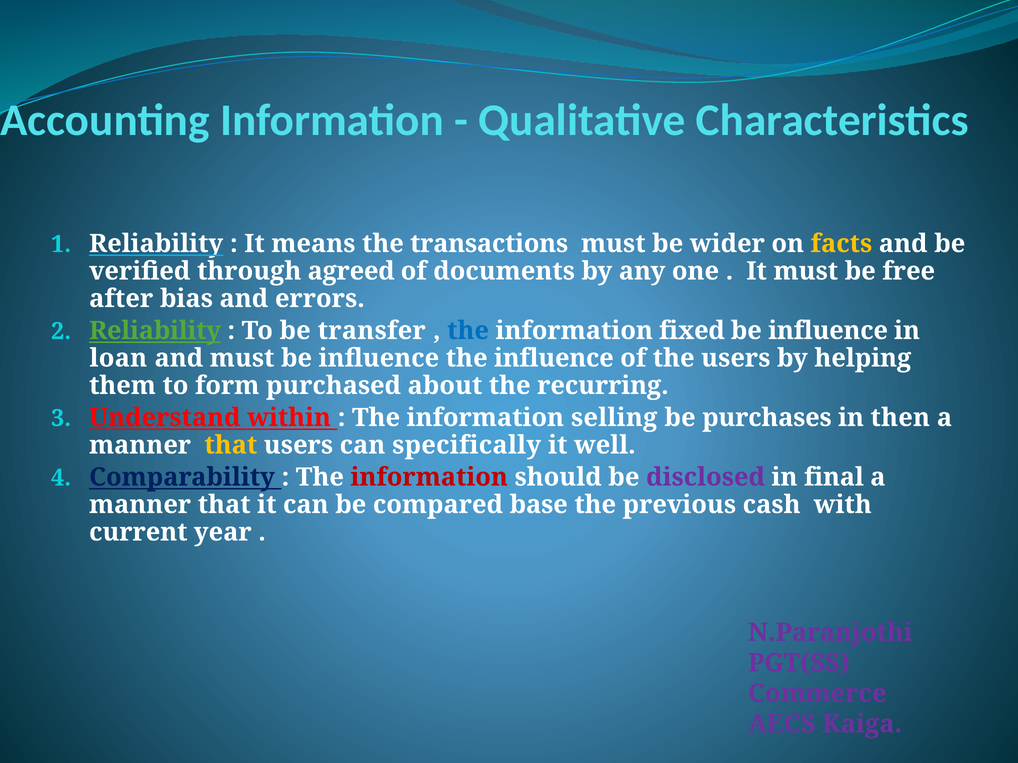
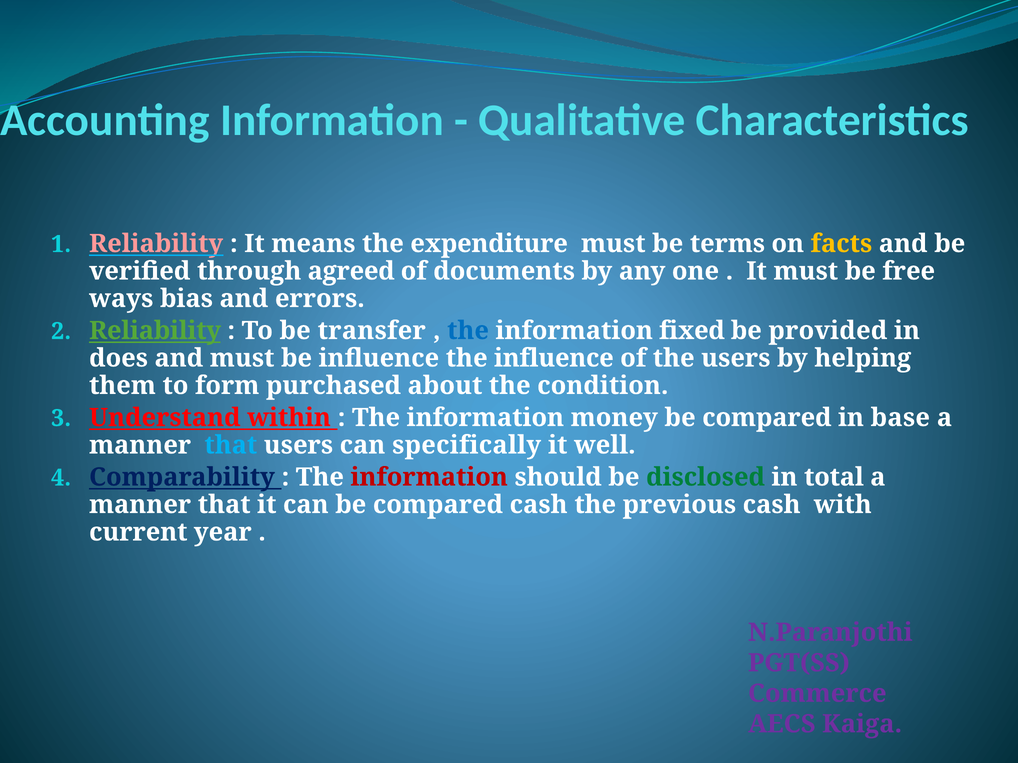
Reliability colour: white -> pink (156, 244)
transactions: transactions -> expenditure (489, 244)
wider: wider -> terms (727, 244)
after: after -> ways (121, 299)
influence: influence -> provided (828, 331)
loan: loan -> does (119, 358)
recurring: recurring -> condition (603, 386)
selling: selling -> money (614, 418)
purchases: purchases -> compared (767, 418)
then: then -> base (900, 418)
that colour: yellow -> light blue (231, 445)
disclosed colour: purple -> green (706, 477)
final: final -> total (834, 477)
compared base: base -> cash (539, 505)
